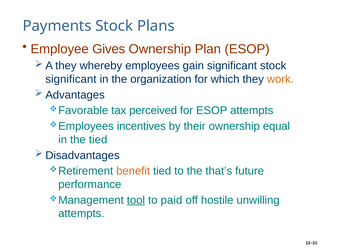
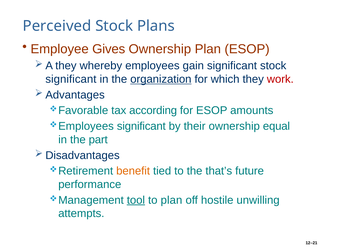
Payments: Payments -> Perceived (57, 26)
organization underline: none -> present (161, 79)
work colour: orange -> red (280, 79)
perceived: perceived -> according (153, 111)
ESOP attempts: attempts -> amounts (252, 111)
incentives: incentives -> significant (141, 127)
the tied: tied -> part (98, 140)
to paid: paid -> plan (171, 201)
